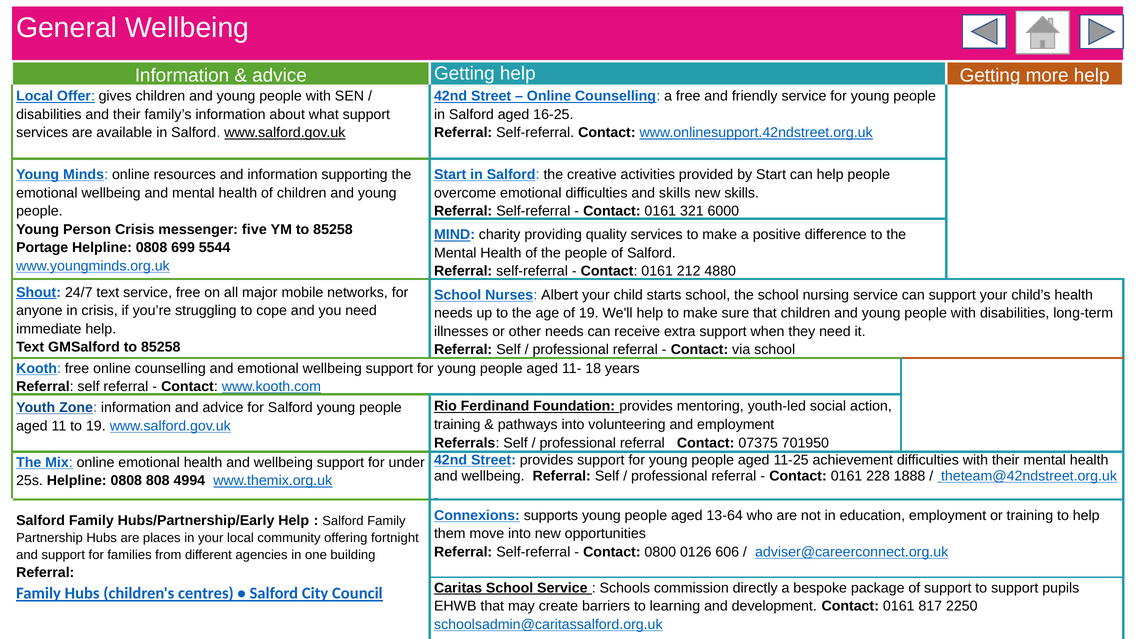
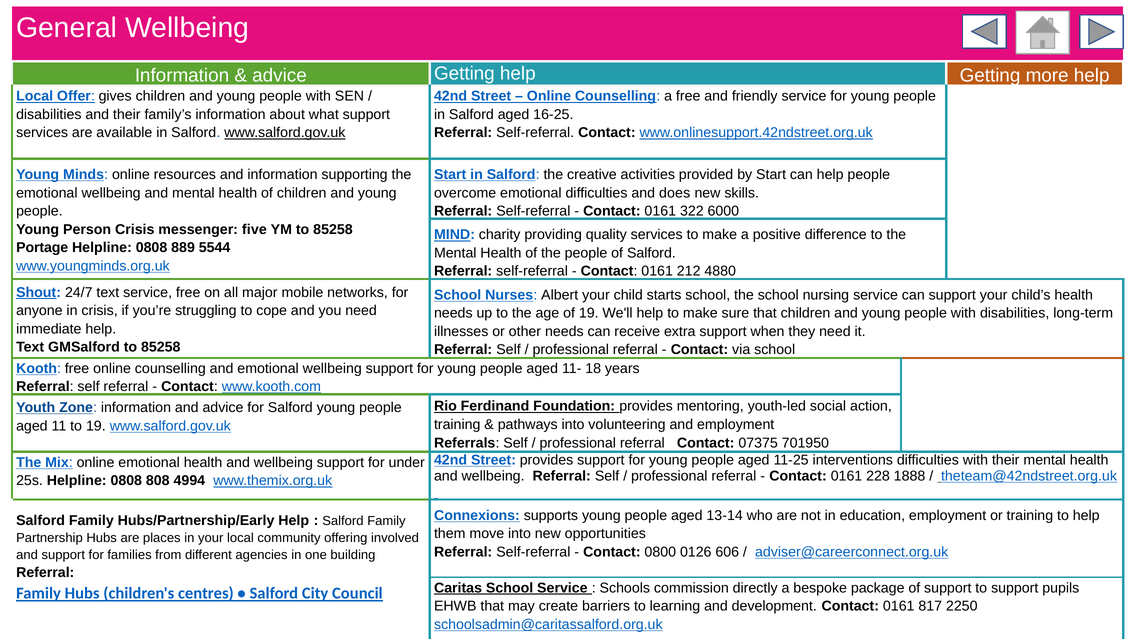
and skills: skills -> does (675, 193)
321: 321 -> 322 (692, 211)
699: 699 -> 889 (183, 248)
achievement: achievement -> interventions (853, 460)
13-64: 13-64 -> 13-14 (725, 515)
fortnight: fortnight -> involved (395, 538)
